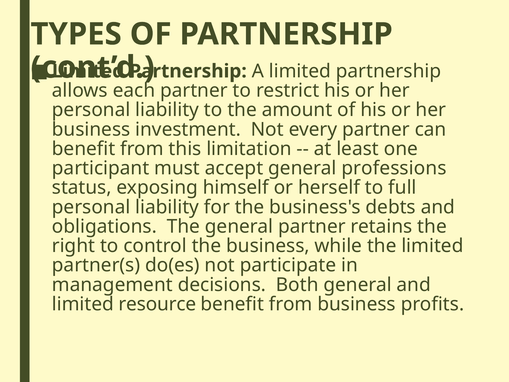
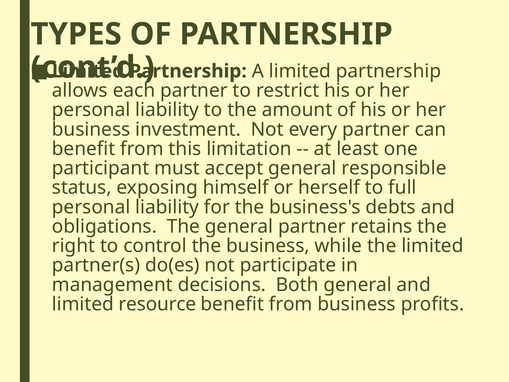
professions: professions -> responsible (394, 168)
